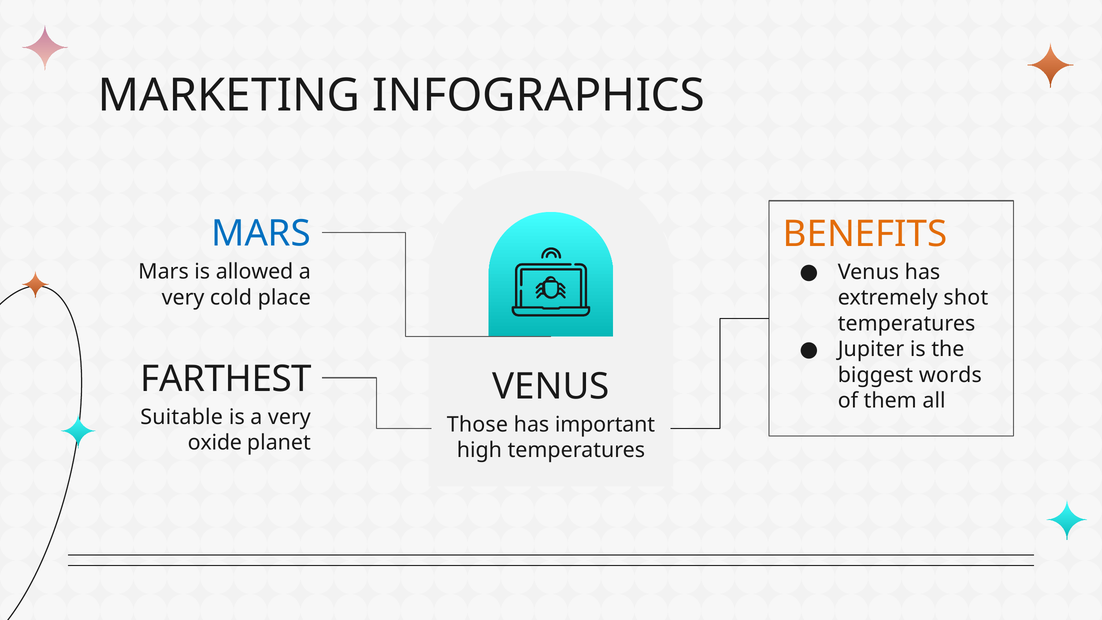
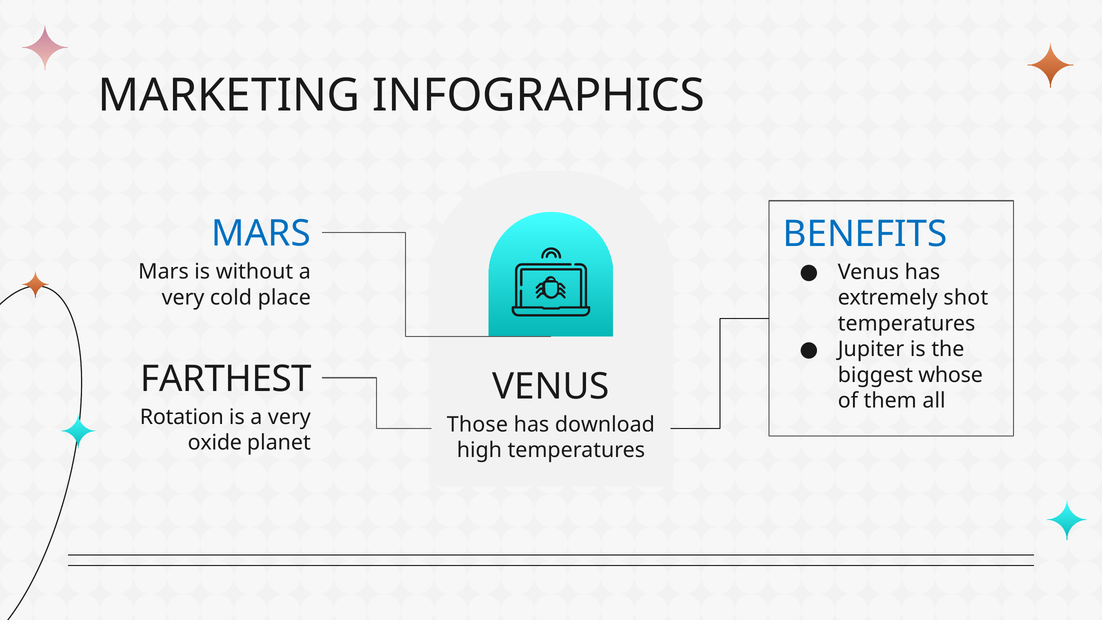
BENEFITS colour: orange -> blue (865, 234)
allowed: allowed -> without (254, 272)
words: words -> whose (951, 375)
Suitable: Suitable -> Rotation (182, 417)
important: important -> download (605, 424)
